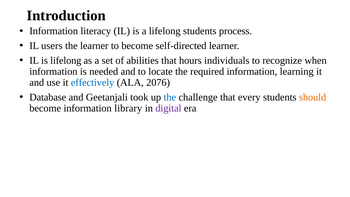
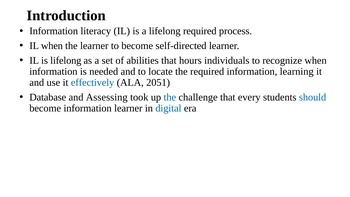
lifelong students: students -> required (200, 31)
IL users: users -> when (52, 46)
2076: 2076 -> 2051 (158, 82)
Geetanjali: Geetanjali -> Assessing (107, 97)
should colour: orange -> blue (313, 97)
information library: library -> learner (128, 108)
digital colour: purple -> blue (168, 108)
